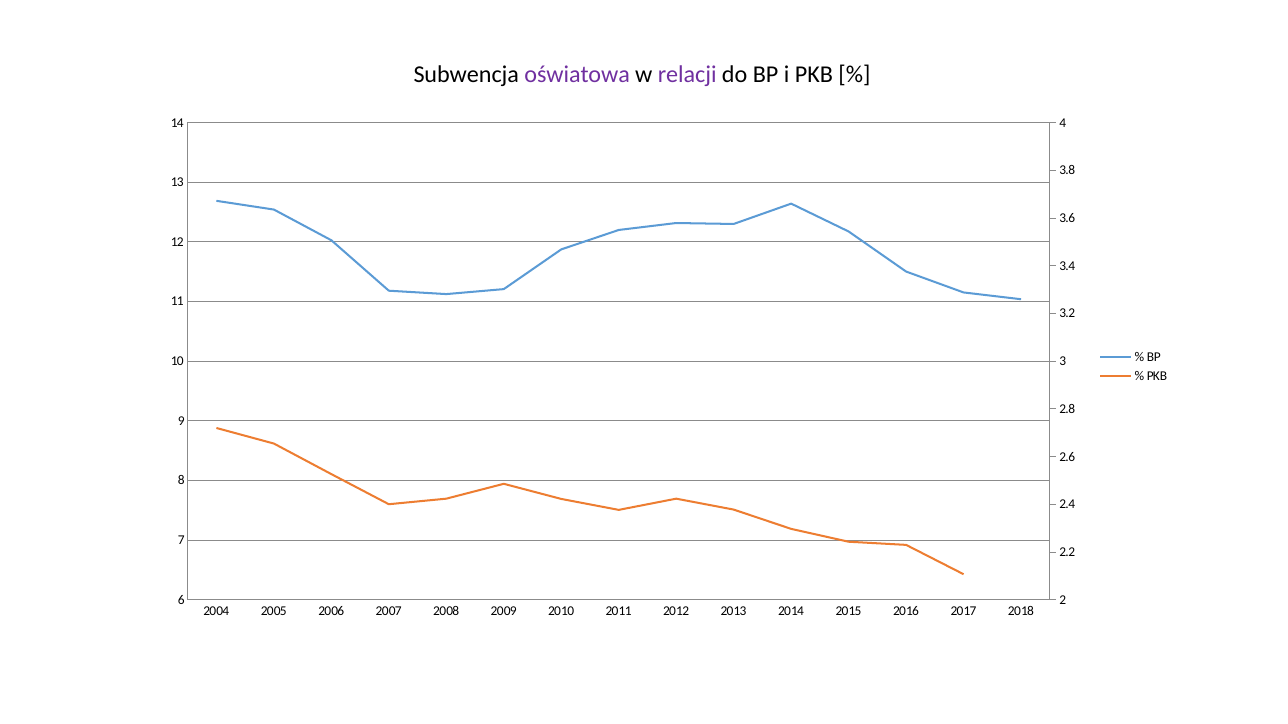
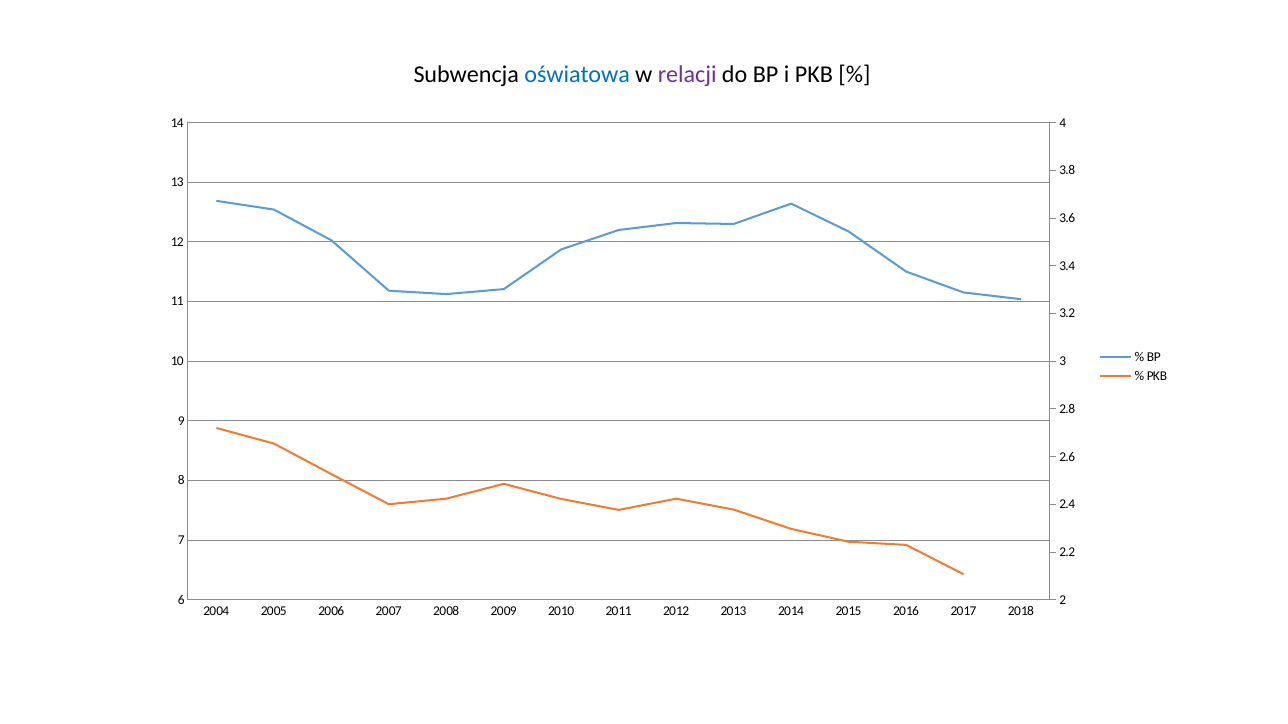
oświatowa colour: purple -> blue (577, 74)
